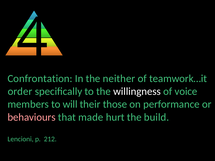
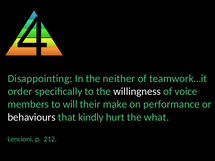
Confrontation: Confrontation -> Disappointing (40, 79)
those: those -> make (115, 104)
behaviours colour: pink -> white (32, 117)
made: made -> kindly (91, 117)
build: build -> what (157, 117)
